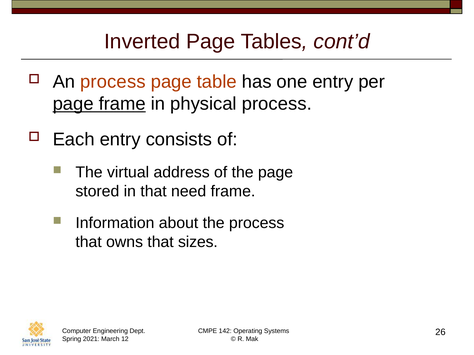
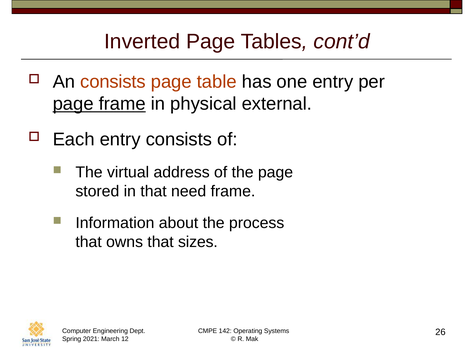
An process: process -> consists (113, 82)
physical process: process -> external (277, 104)
